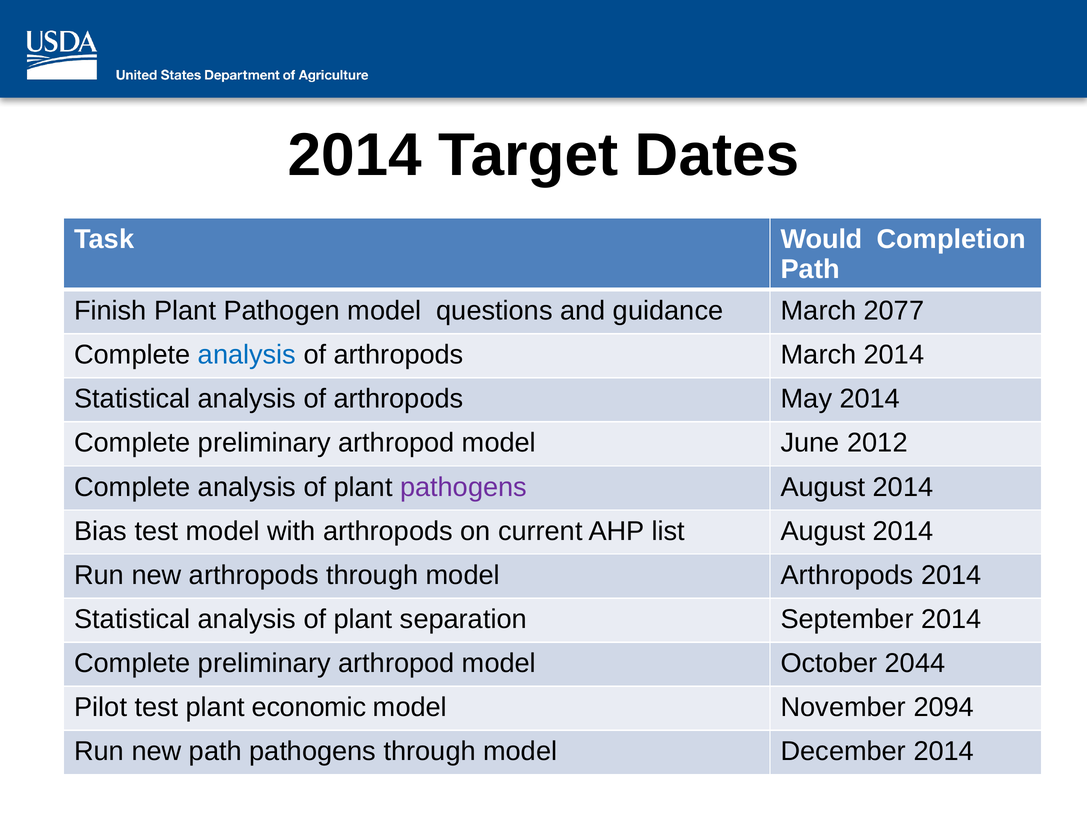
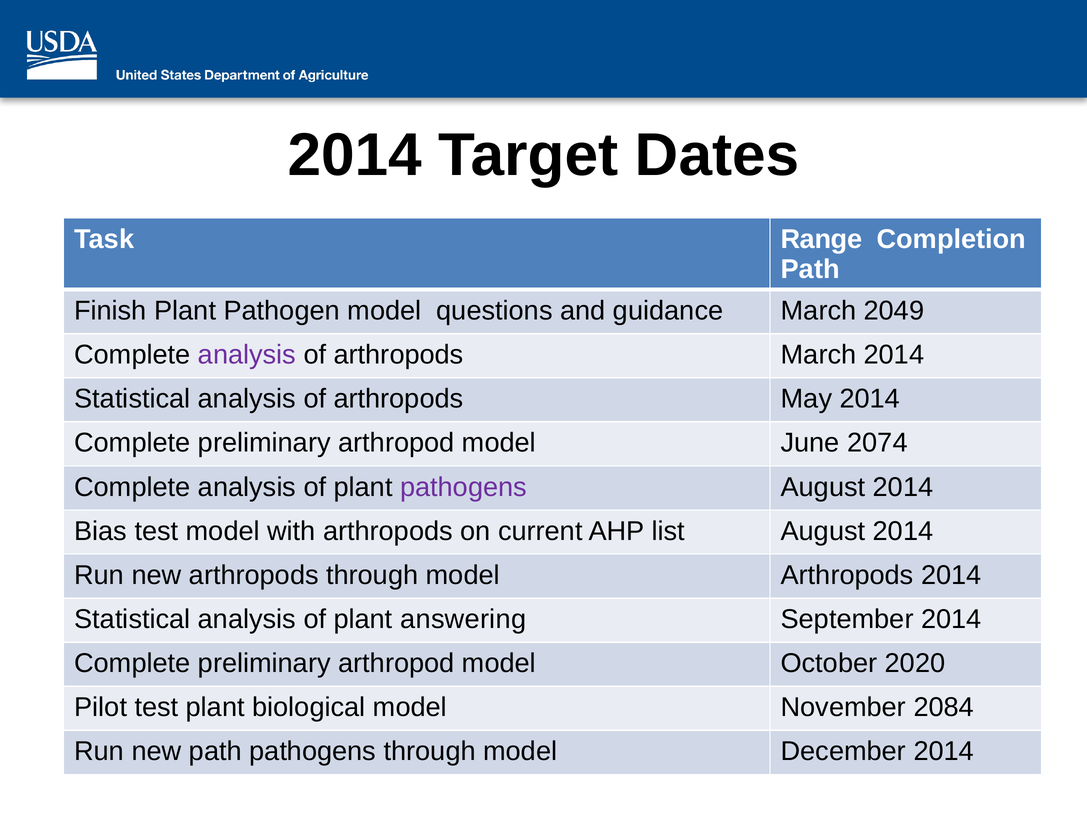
Would: Would -> Range (821, 239)
2077: 2077 -> 2049 (894, 311)
analysis colour: blue -> purple (247, 355)
2012: 2012 -> 2074 (877, 443)
separation: separation -> answering (463, 619)
2044: 2044 -> 2020 (915, 664)
economic: economic -> biological (309, 708)
2094: 2094 -> 2084 (944, 708)
